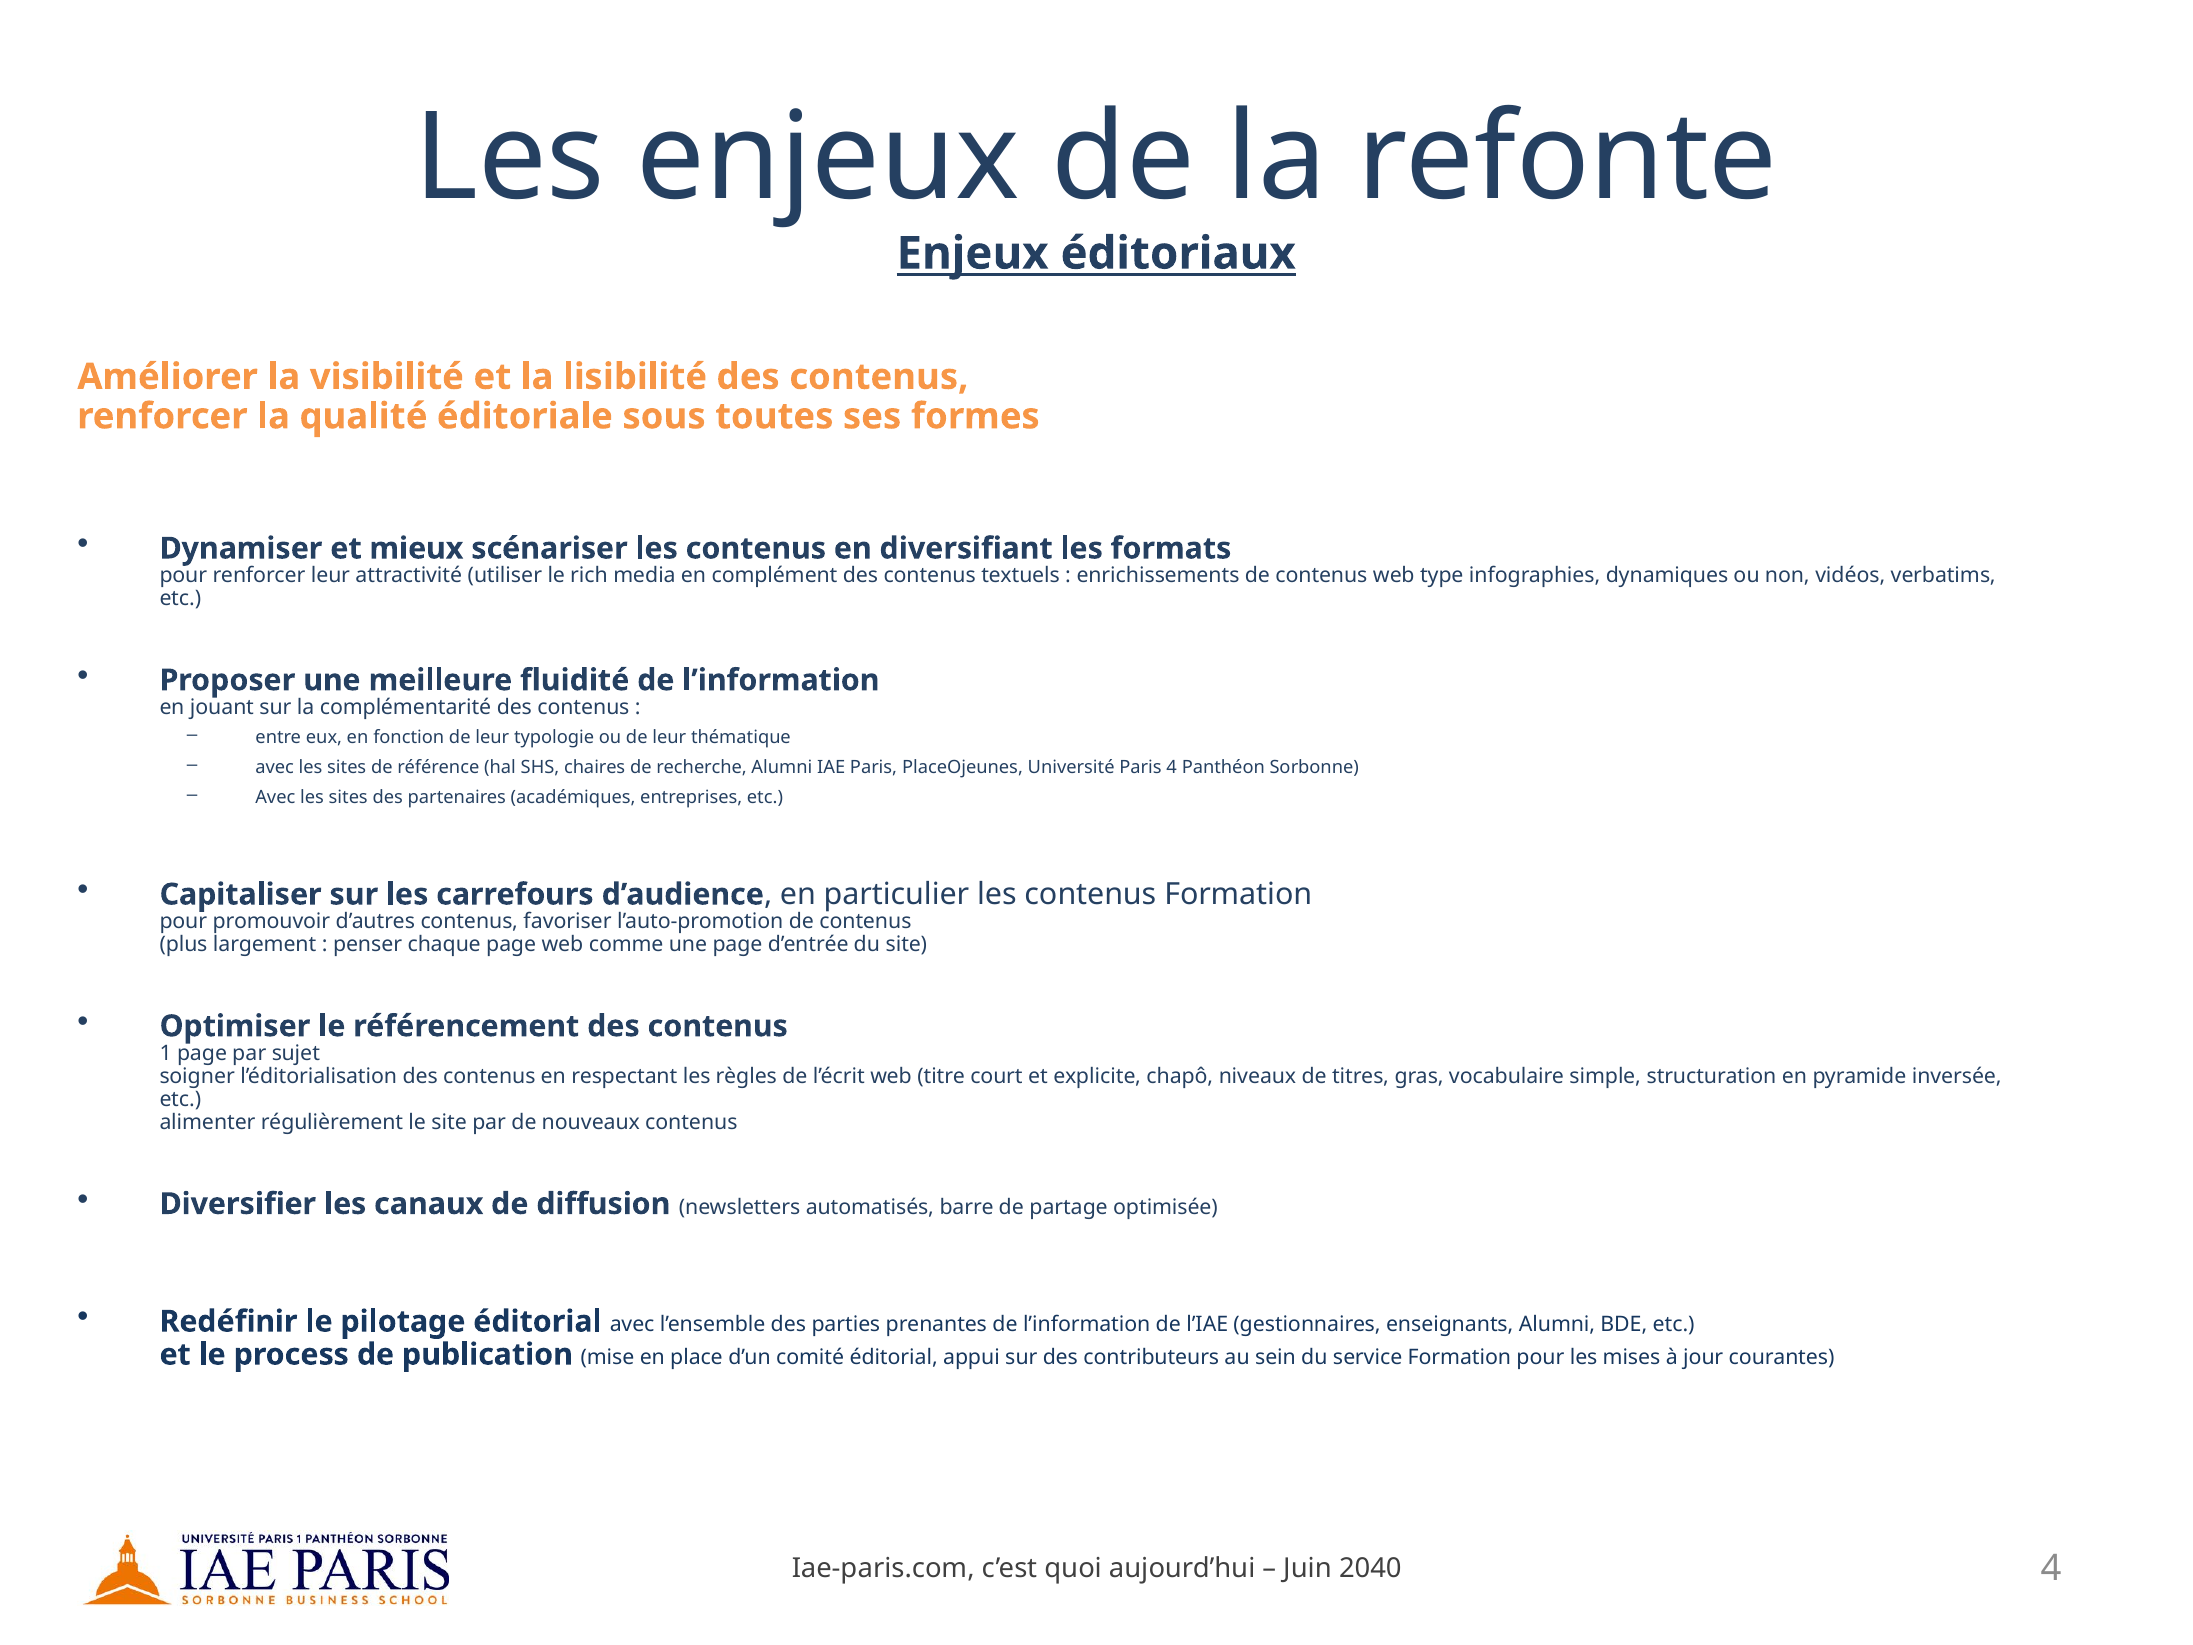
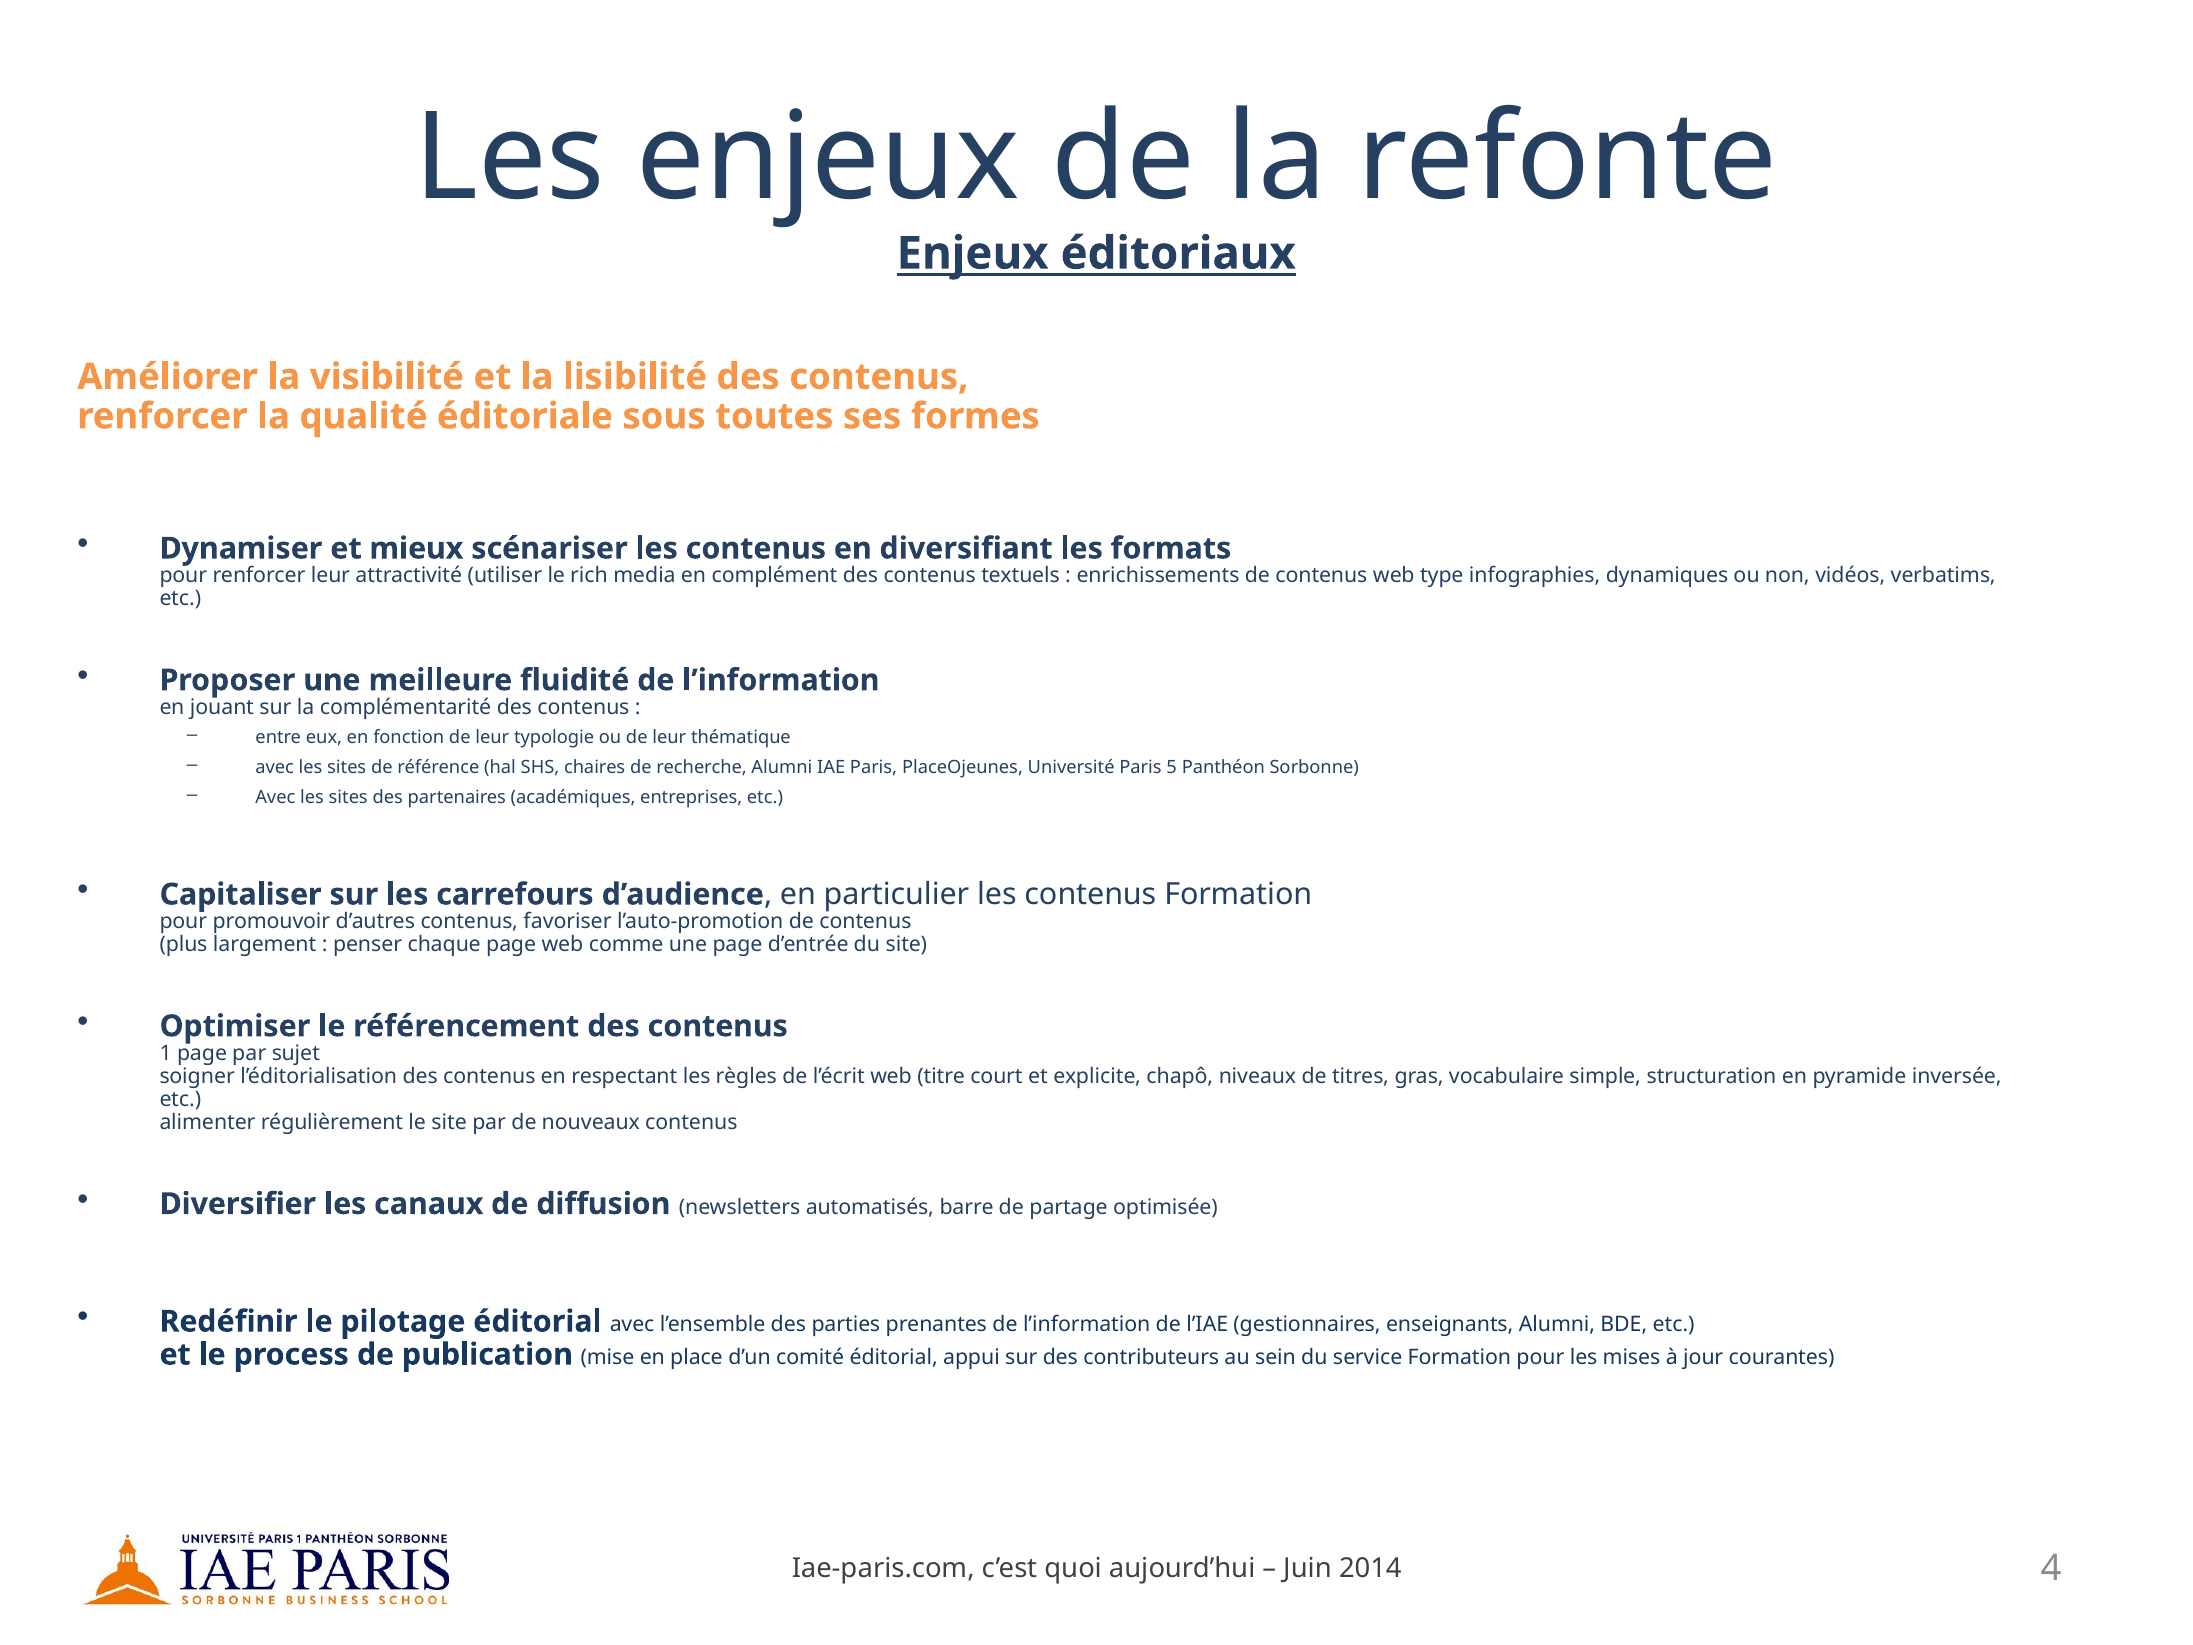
Paris 4: 4 -> 5 (1172, 767)
2040: 2040 -> 2014 (1370, 1568)
